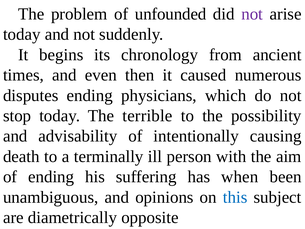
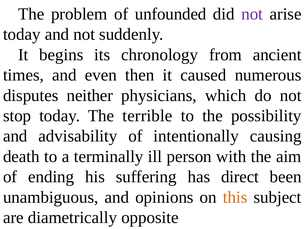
disputes ending: ending -> neither (90, 95)
when: when -> direct (240, 177)
this colour: blue -> orange (235, 197)
